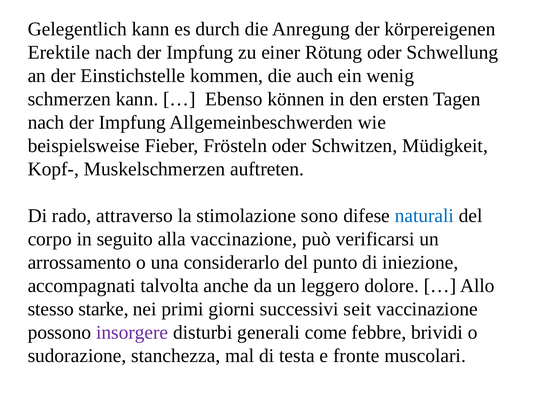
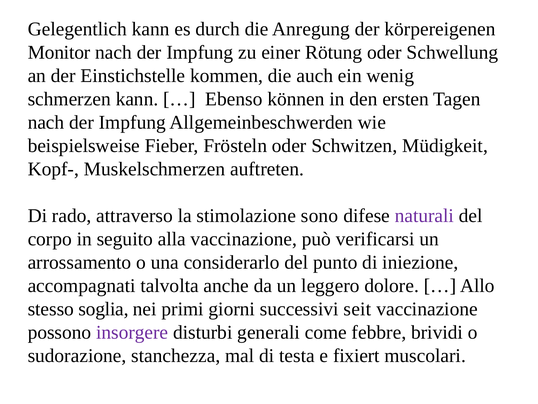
Erektile: Erektile -> Monitor (59, 52)
naturali colour: blue -> purple (424, 215)
starke: starke -> soglia (104, 309)
fronte: fronte -> fixiert (356, 355)
